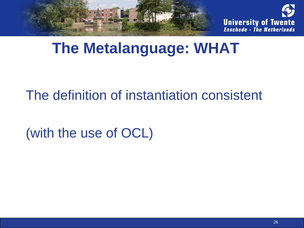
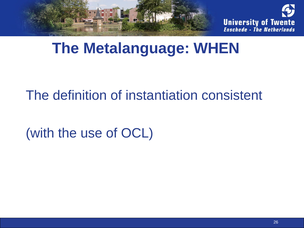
WHAT: WHAT -> WHEN (217, 48)
